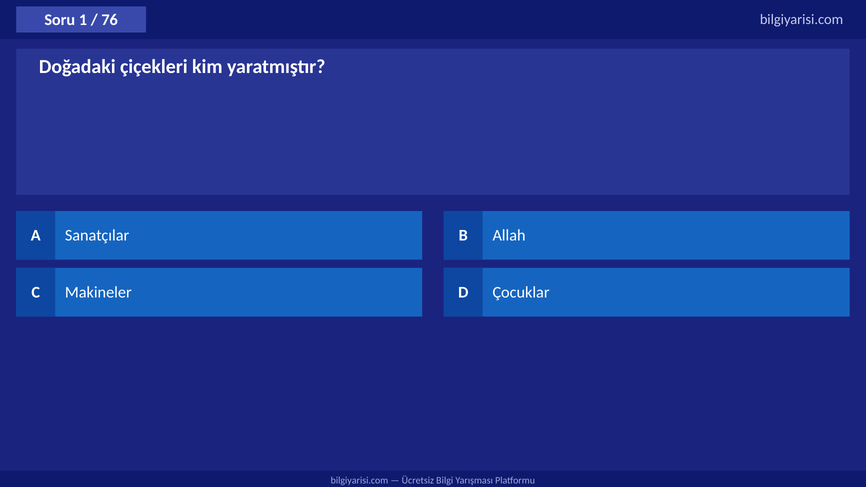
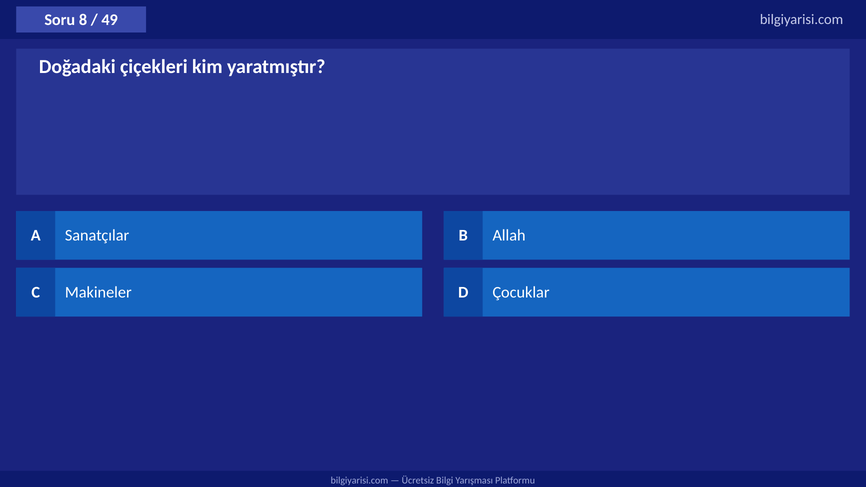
1: 1 -> 8 (83, 20)
76: 76 -> 49 (110, 20)
